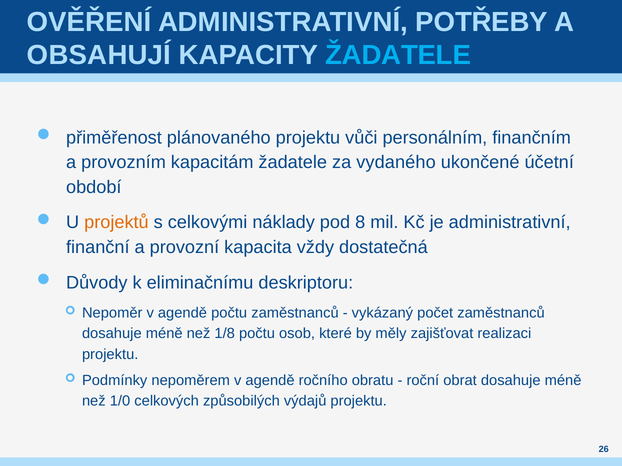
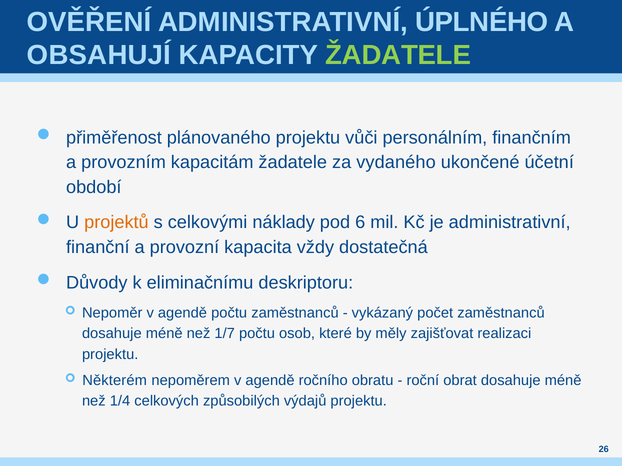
POTŘEBY: POTŘEBY -> ÚPLNÉHO (482, 22)
ŽADATELE colour: light blue -> light green (398, 55)
8: 8 -> 6 (360, 223)
1/8: 1/8 -> 1/7 (225, 334)
Podmínky: Podmínky -> Některém (115, 381)
1/0: 1/0 -> 1/4 (120, 401)
